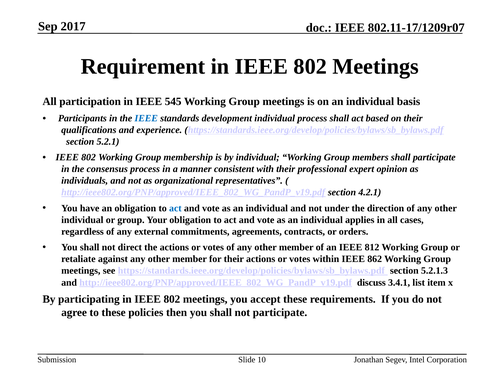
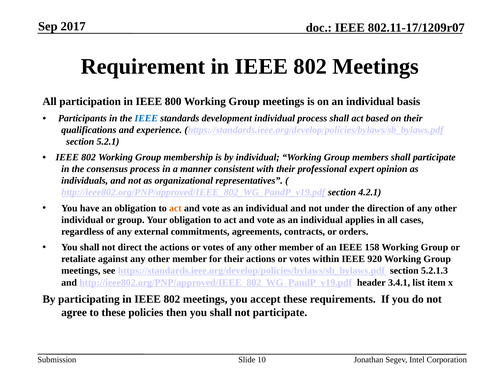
545: 545 -> 800 (173, 102)
act colour: blue -> orange (175, 208)
812: 812 -> 158 (372, 247)
862: 862 -> 920 (375, 259)
discuss: discuss -> header (371, 282)
